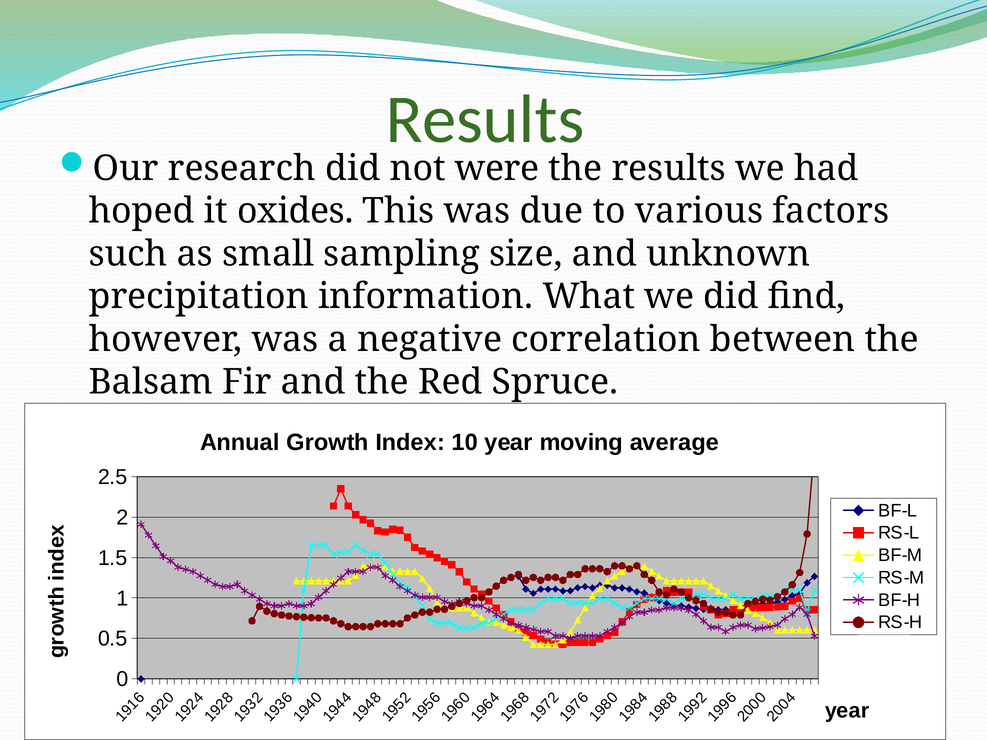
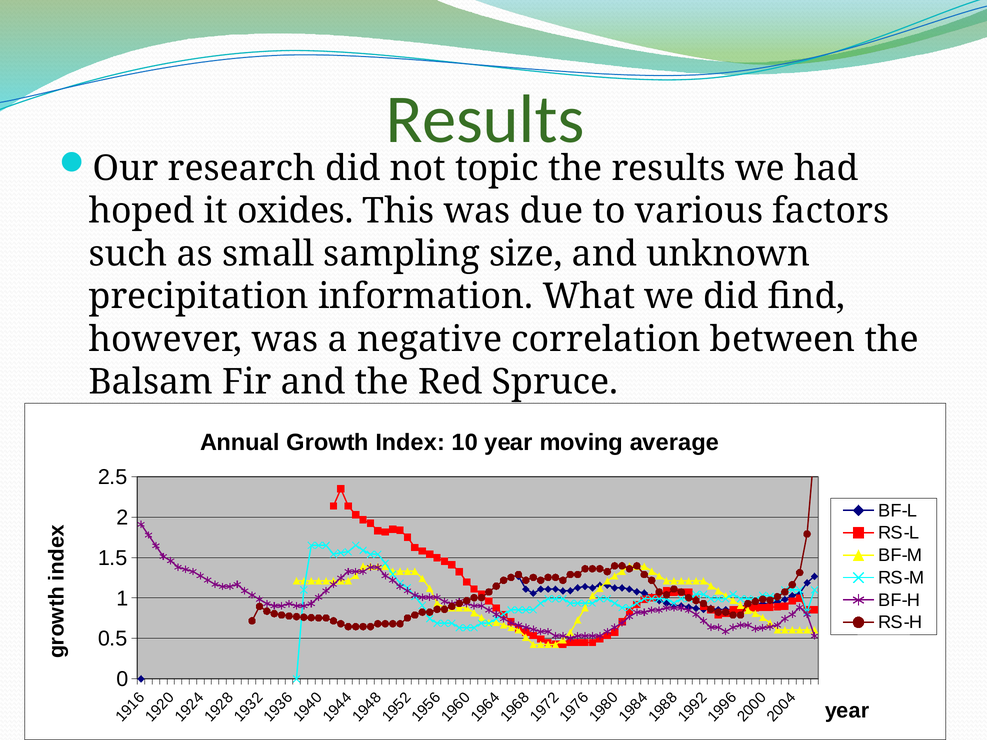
were: were -> topic (497, 169)
